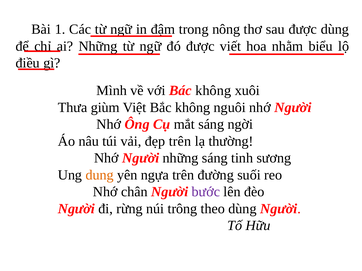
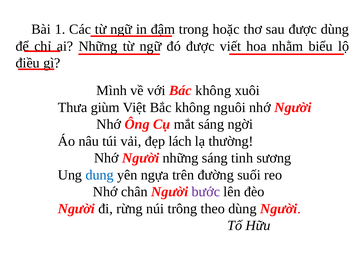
nông: nông -> hoặc (226, 29)
đẹp trên: trên -> lách (180, 141)
dung colour: orange -> blue (100, 175)
